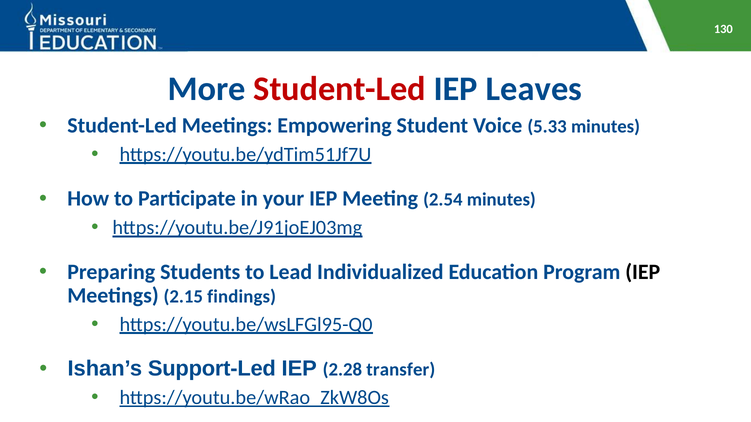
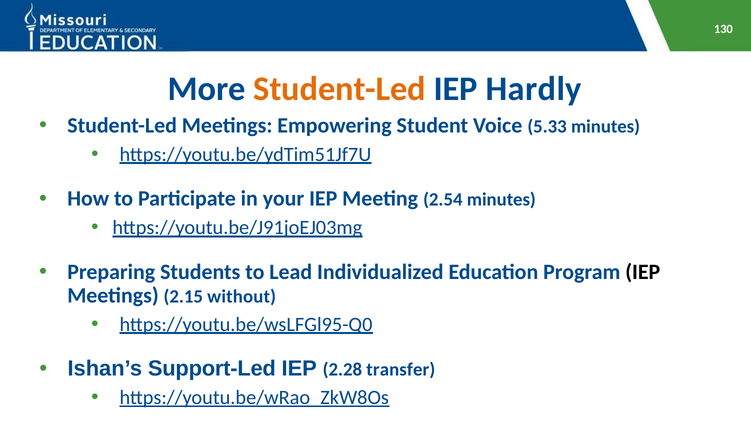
Student-Led colour: red -> orange (340, 89)
Leaves: Leaves -> Hardly (534, 89)
findings: findings -> without (242, 297)
